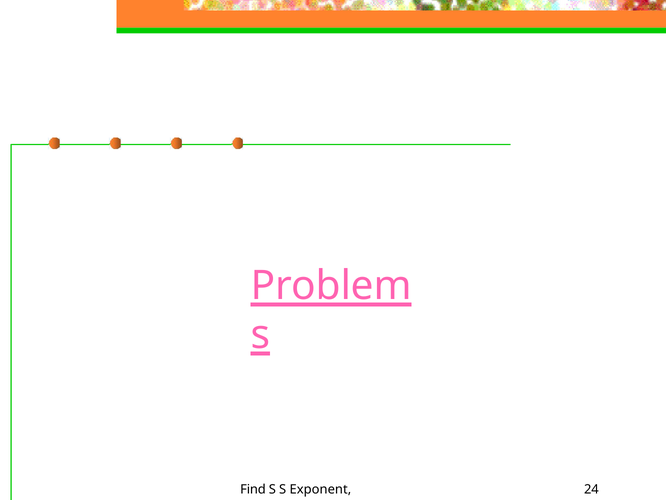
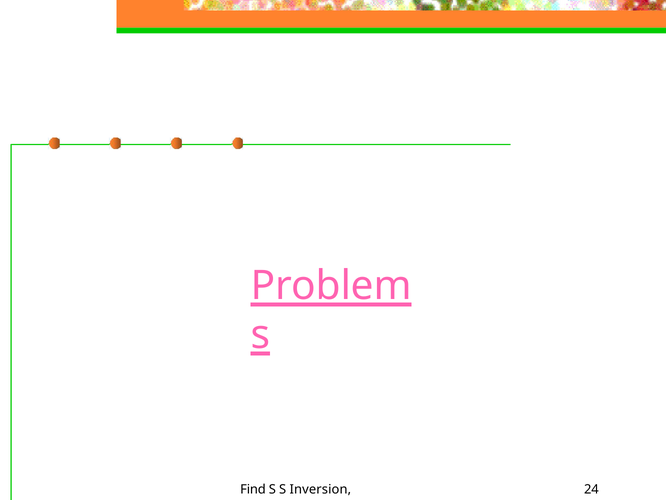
Exponent: Exponent -> Inversion (320, 489)
